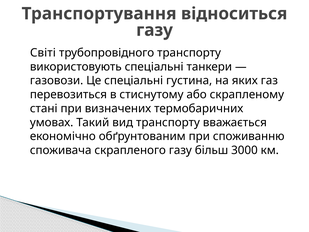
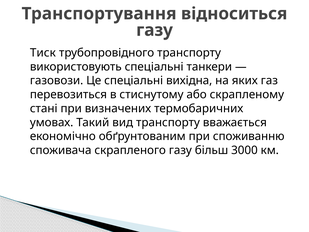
Світі: Світі -> Тиск (43, 53)
густина: густина -> вихідна (189, 81)
